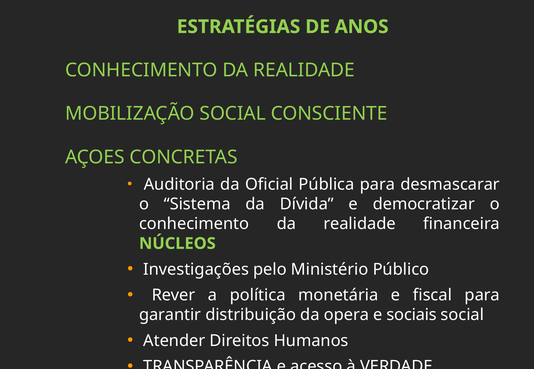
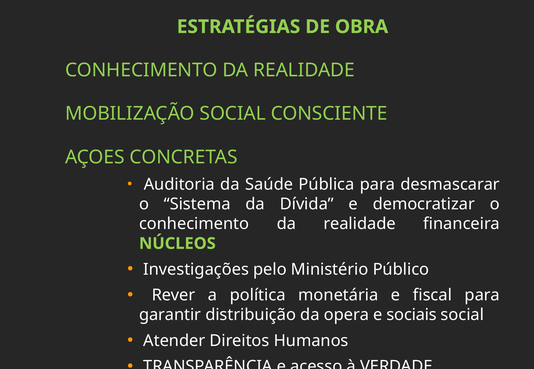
ANOS: ANOS -> OBRA (362, 27)
Oficial: Oficial -> Saúde (269, 185)
